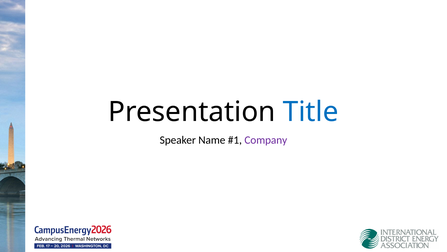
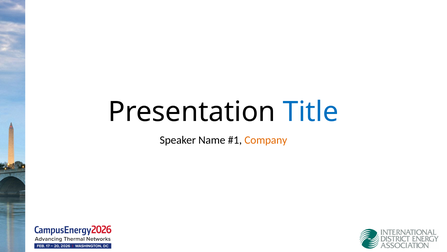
Company colour: purple -> orange (266, 140)
